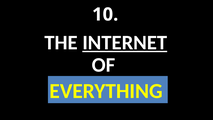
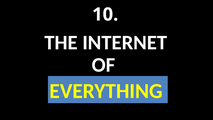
INTERNET underline: present -> none (125, 43)
